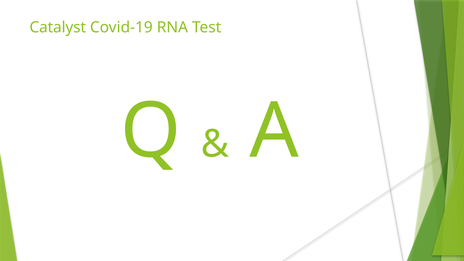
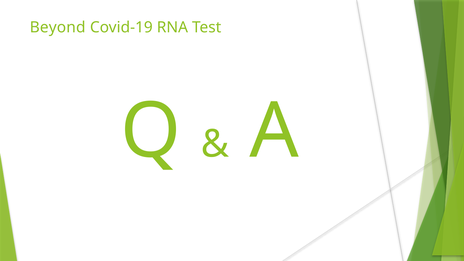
Catalyst: Catalyst -> Beyond (58, 27)
